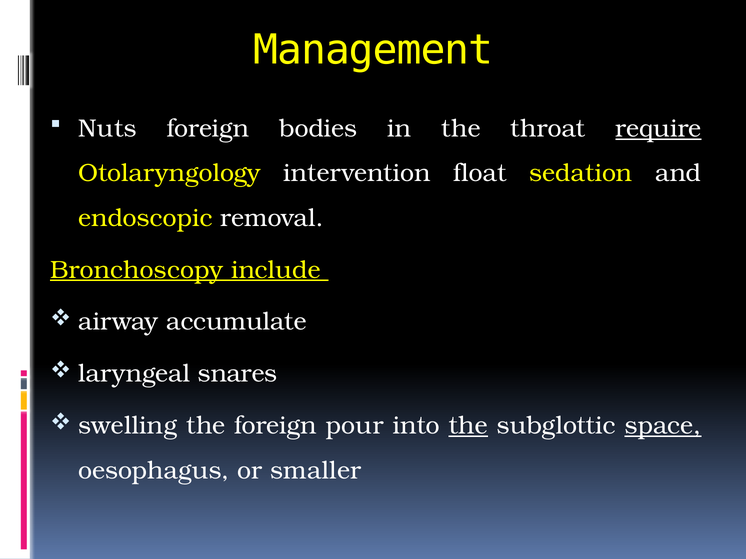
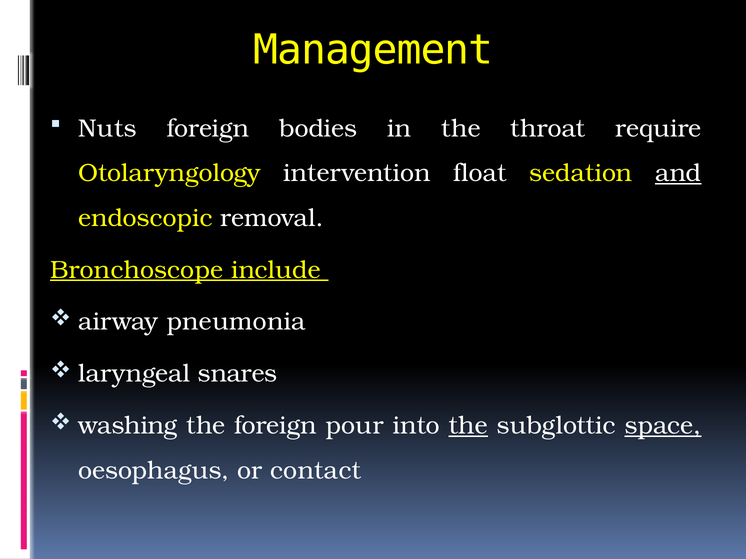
require underline: present -> none (658, 129)
and underline: none -> present (678, 173)
Bronchoscopy: Bronchoscopy -> Bronchoscope (137, 270)
accumulate: accumulate -> pneumonia (236, 322)
swelling: swelling -> washing (128, 426)
smaller: smaller -> contact (316, 471)
